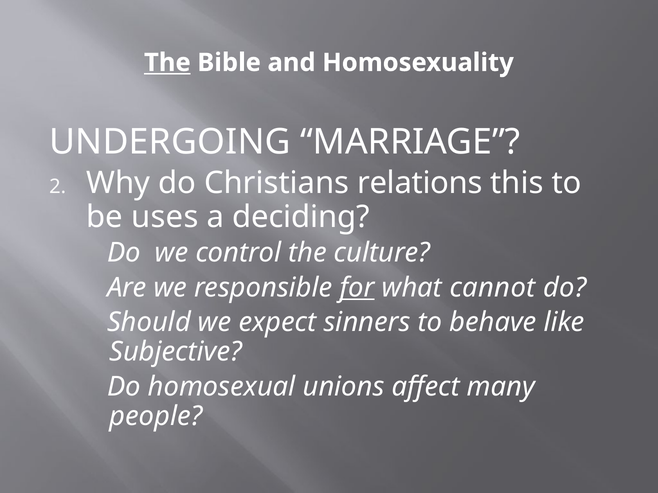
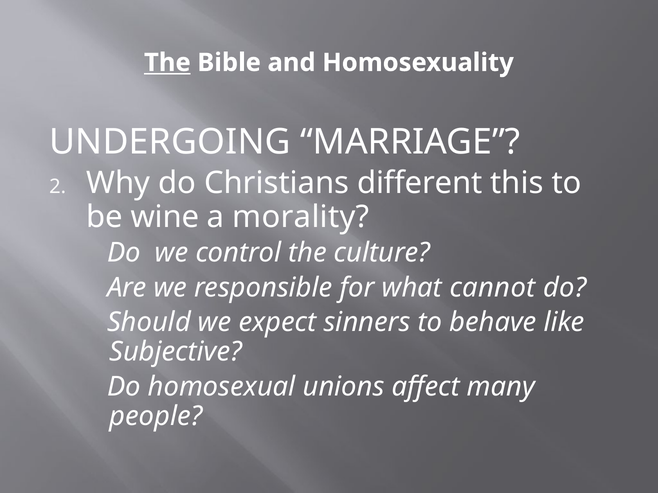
relations: relations -> different (420, 183)
uses: uses -> wine (165, 217)
deciding: deciding -> morality (301, 217)
for underline: present -> none (357, 288)
